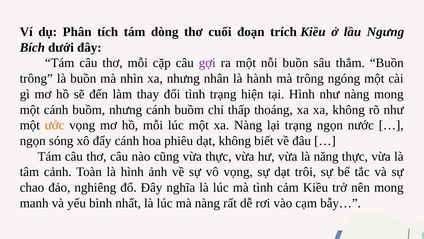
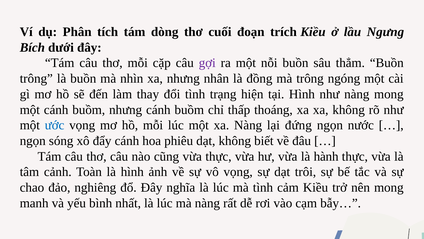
hành: hành -> đồng (259, 78)
ước colour: orange -> blue (55, 125)
lại trạng: trạng -> đứng (298, 125)
năng: năng -> hành (326, 156)
